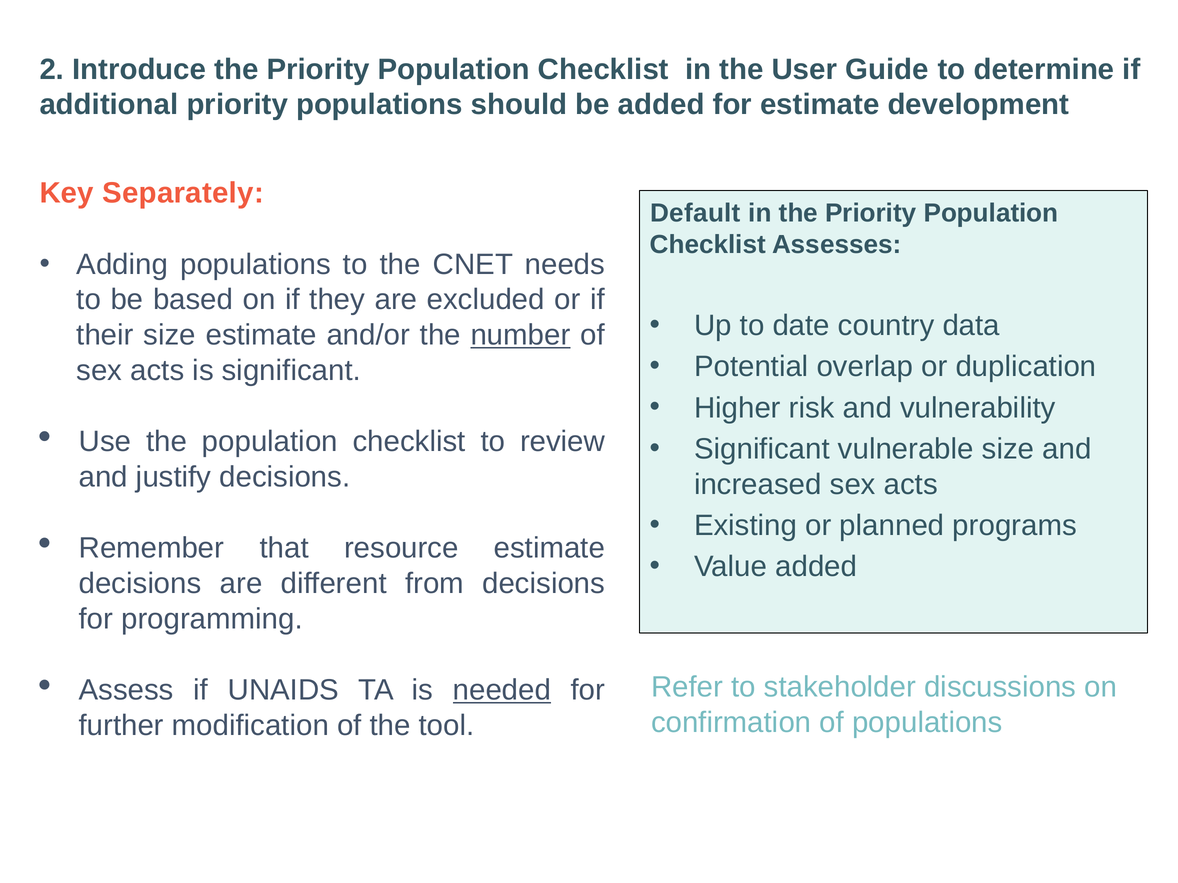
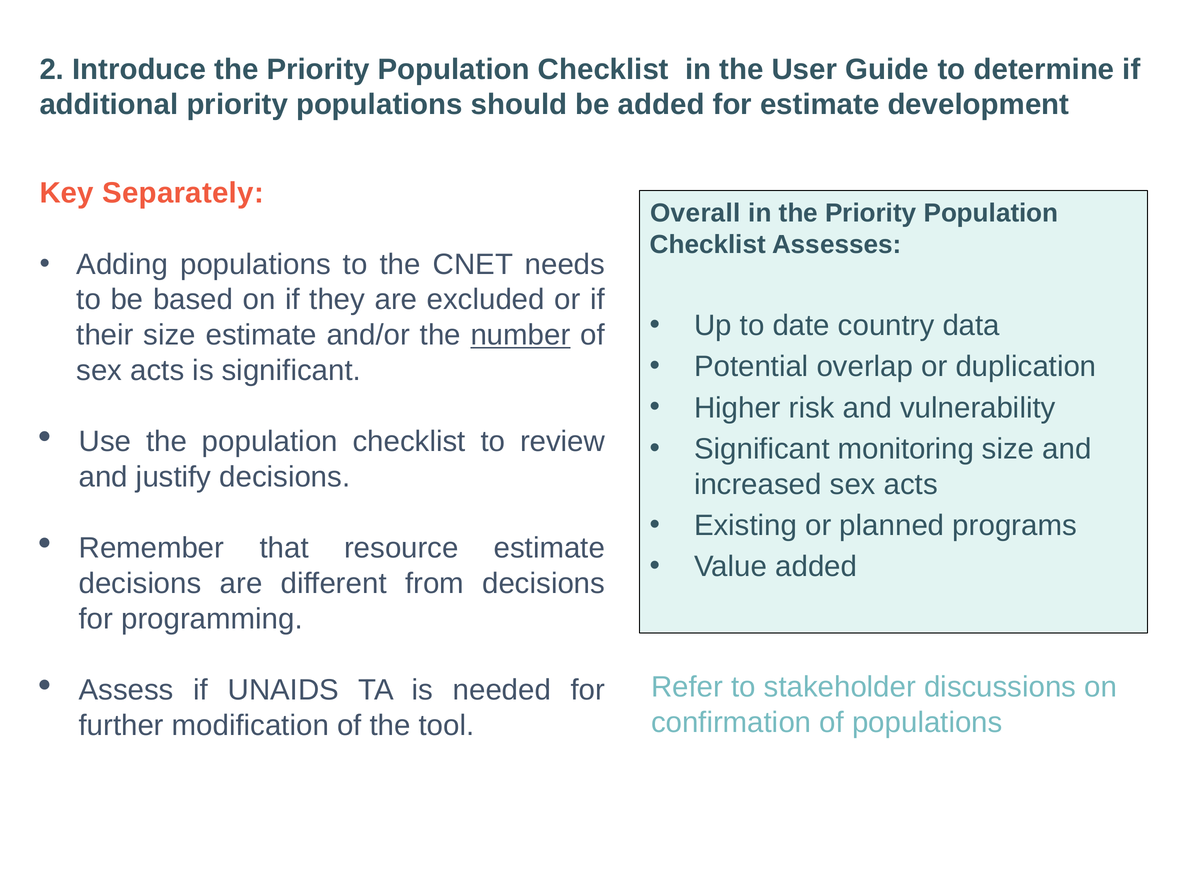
Default: Default -> Overall (695, 213)
vulnerable: vulnerable -> monitoring (906, 449)
needed underline: present -> none (502, 691)
